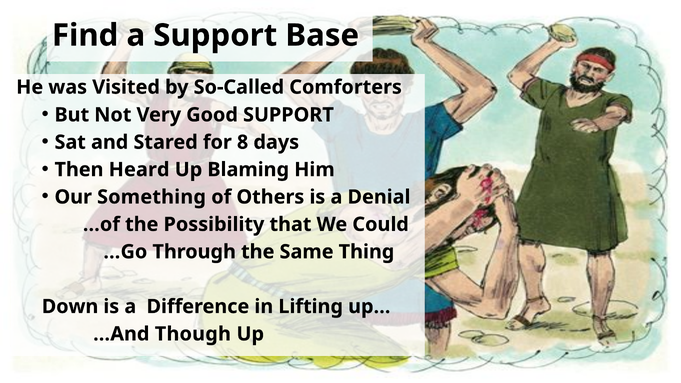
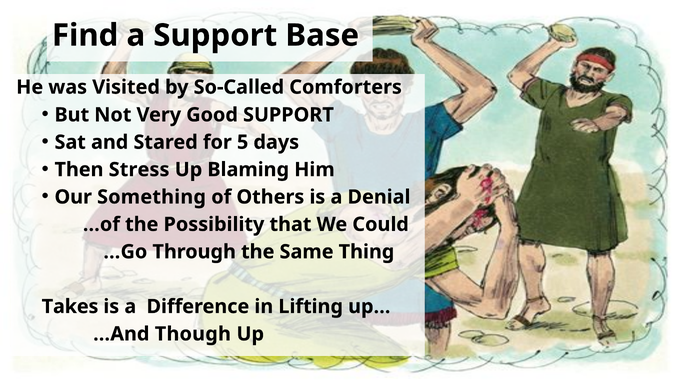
8: 8 -> 5 (243, 142)
Heard: Heard -> Stress (139, 170)
Down: Down -> Takes (70, 307)
